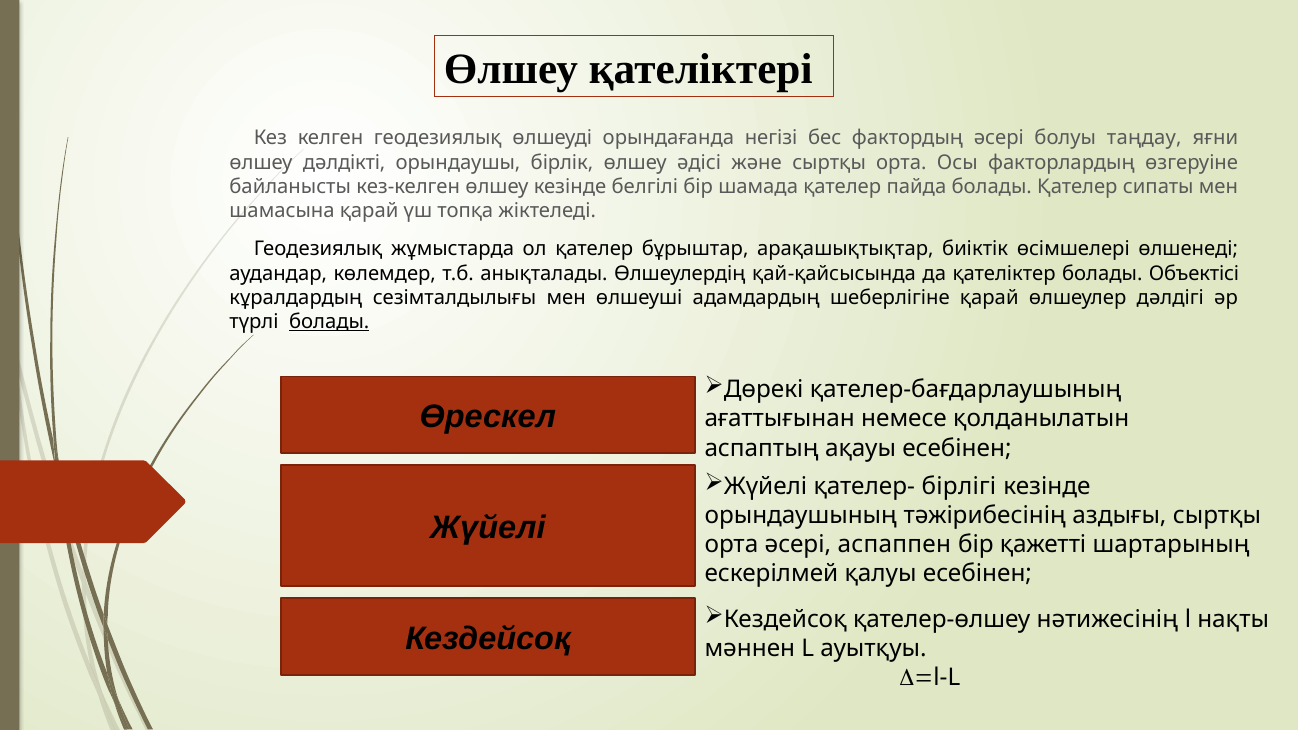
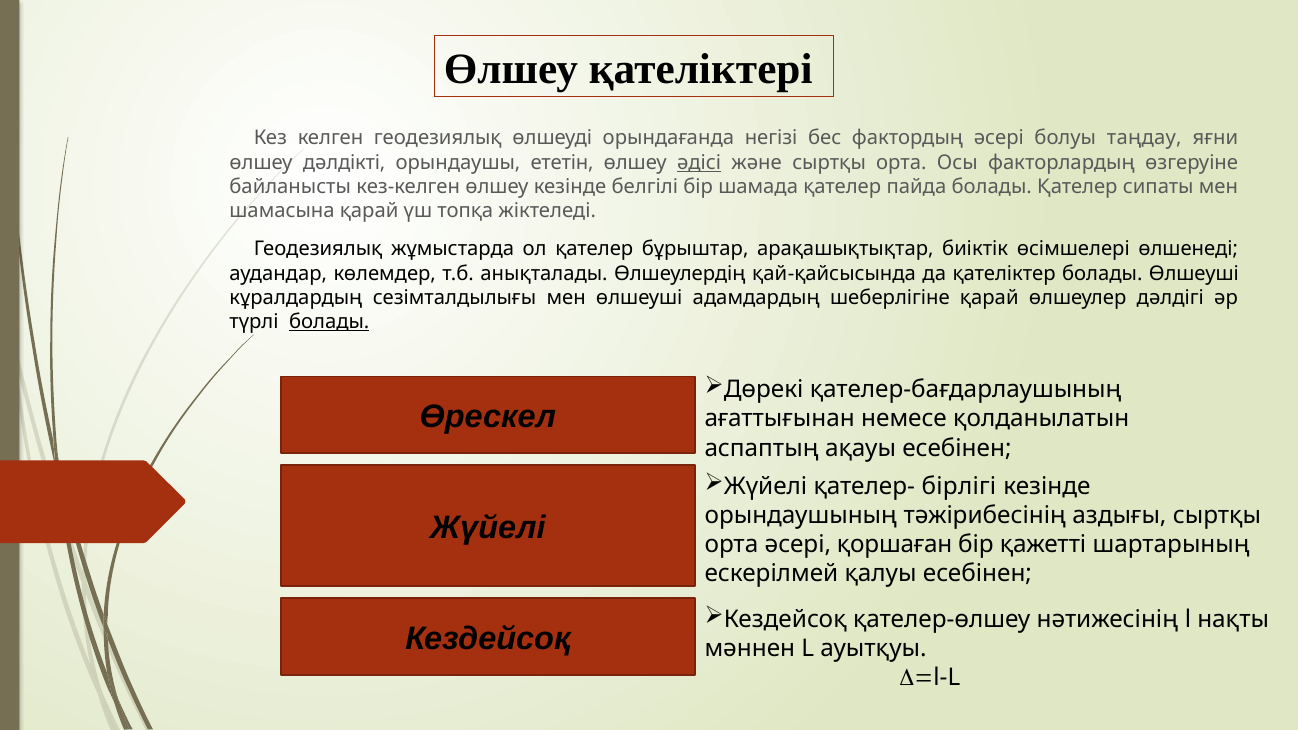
бірлік: бірлік -> ететін (562, 163)
әдісі underline: none -> present (699, 163)
болады Объектісі: Объектісі -> Өлшеуші (1194, 273)
аспаппен: аспаппен -> қоршаған (895, 545)
